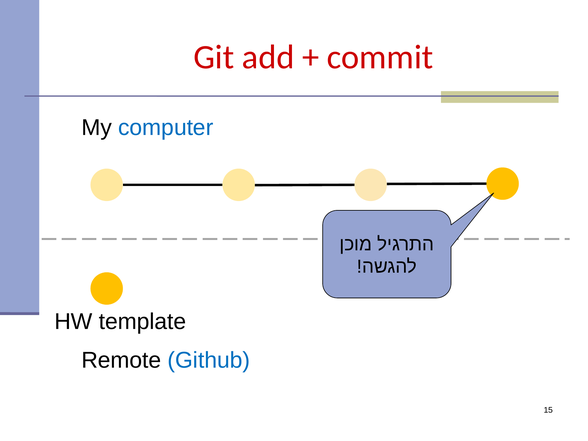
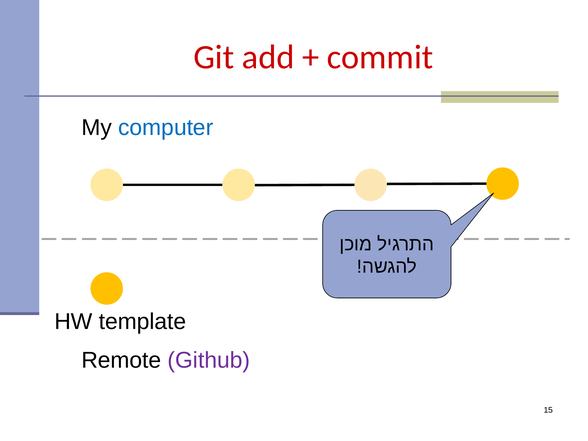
Github colour: blue -> purple (209, 360)
